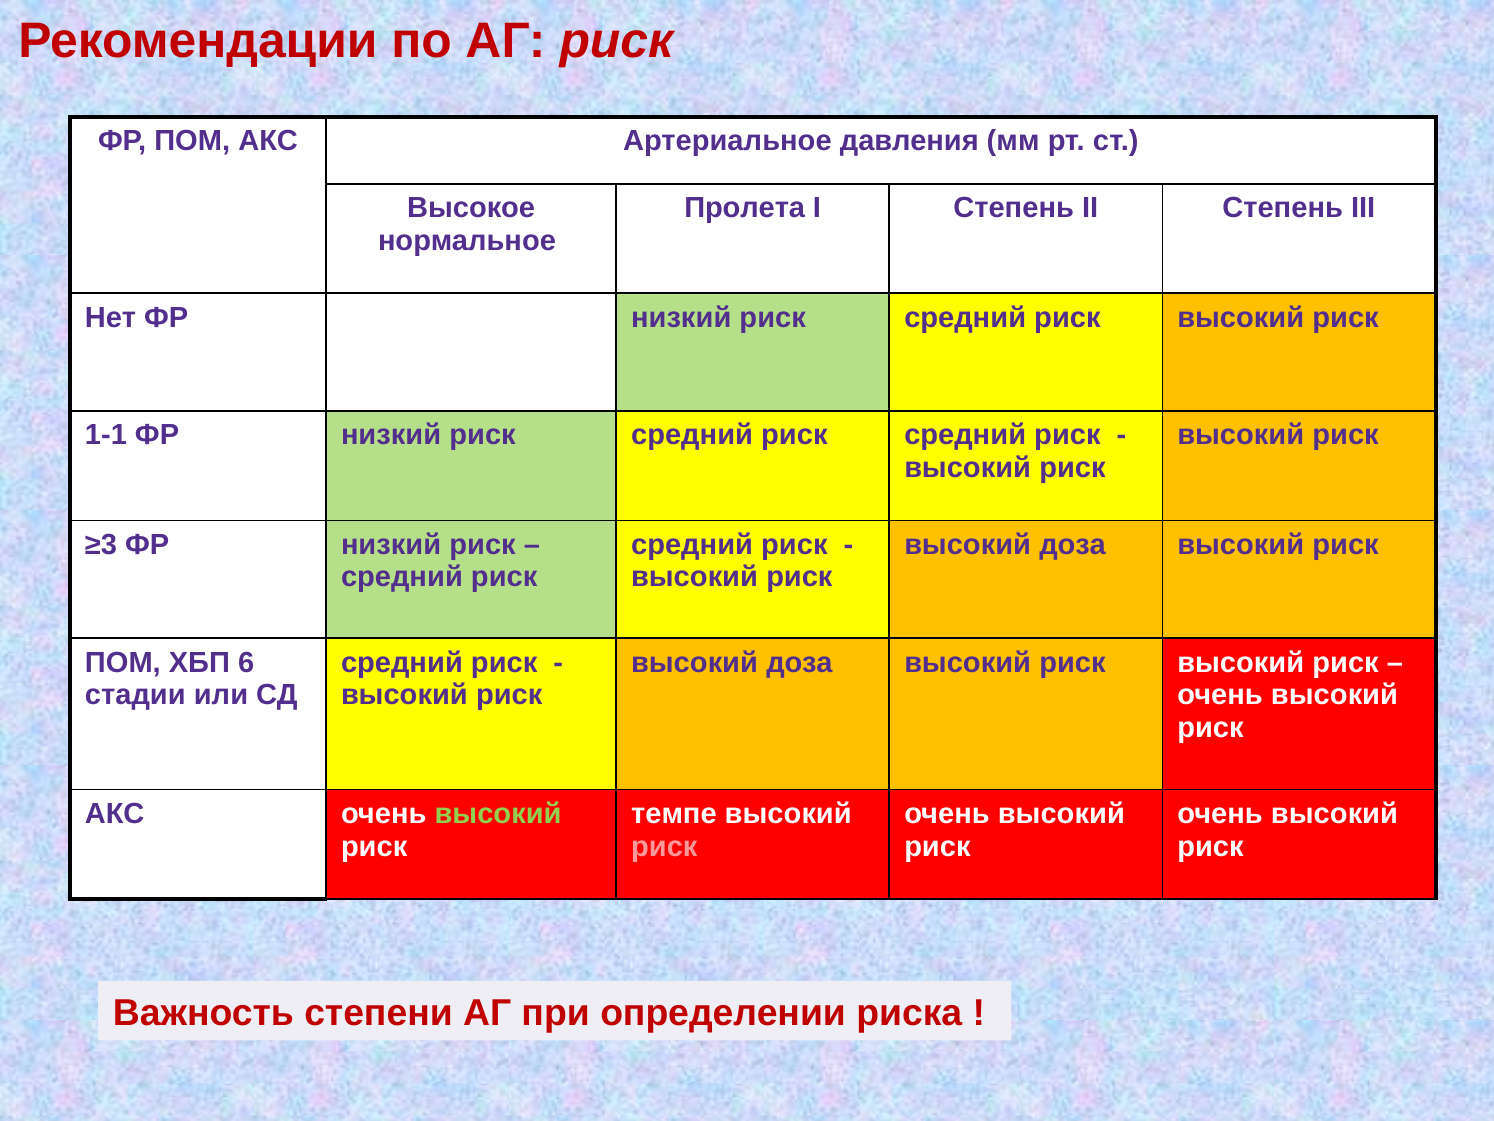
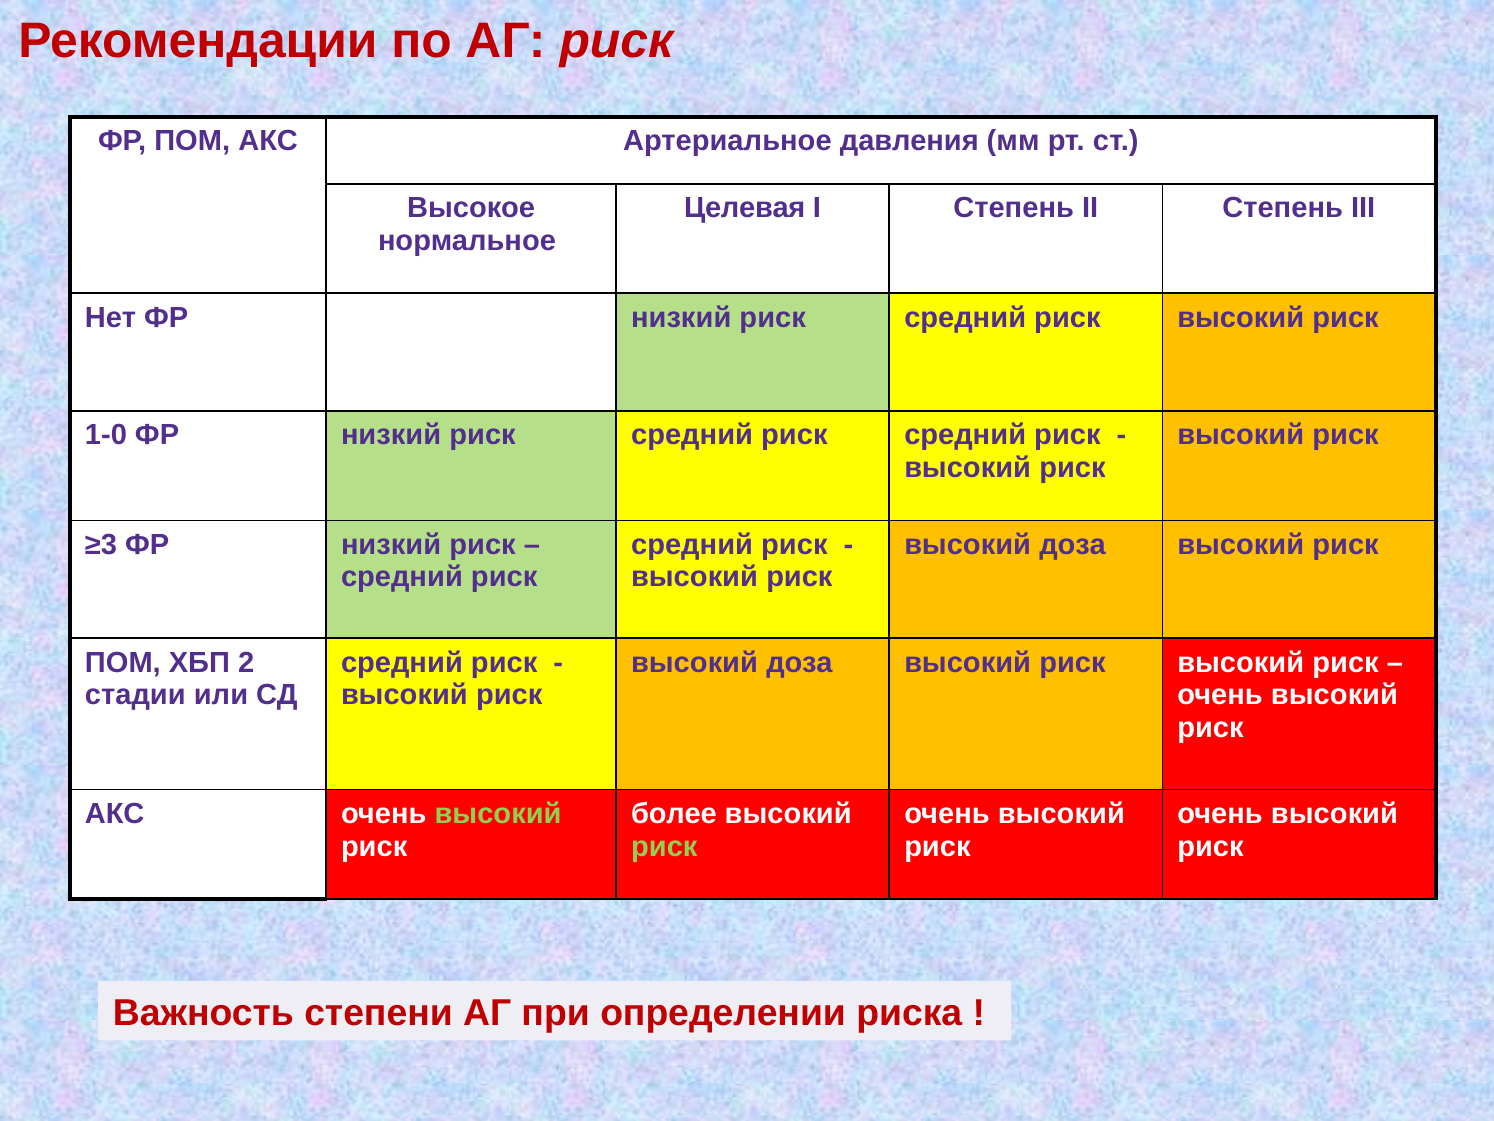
Пролета: Пролета -> Целевая (745, 208)
1-1: 1-1 -> 1-0 (106, 435)
6: 6 -> 2 (246, 662)
темпе: темпе -> более (674, 814)
риск colour: pink -> light green (664, 846)
